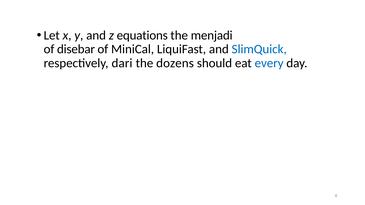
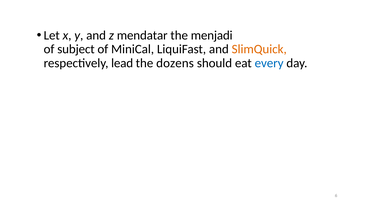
equations: equations -> mendatar (142, 35)
disebar: disebar -> subject (76, 49)
SlimQuick colour: blue -> orange (259, 49)
dari: dari -> lead (122, 63)
